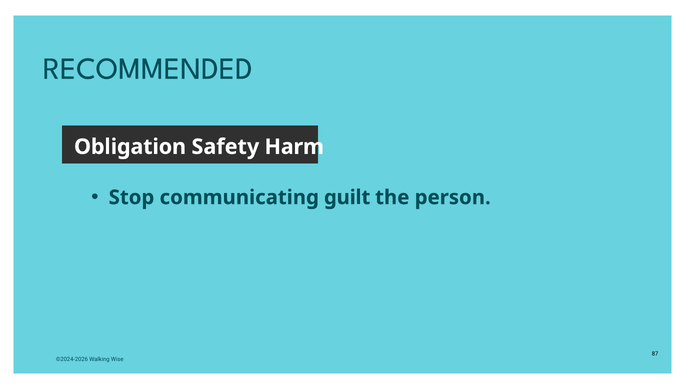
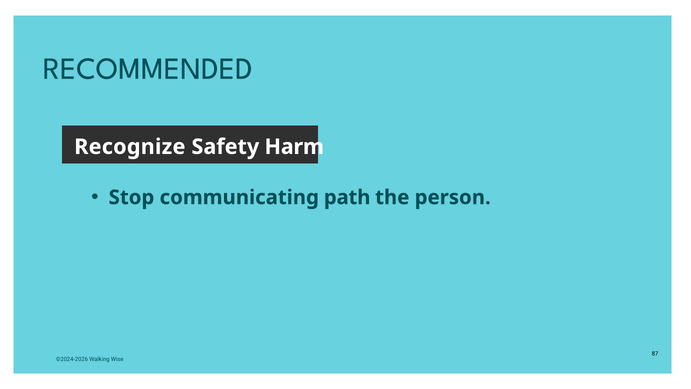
Obligation: Obligation -> Recognize (130, 147)
guilt: guilt -> path (347, 197)
